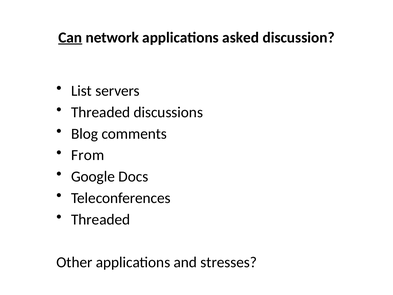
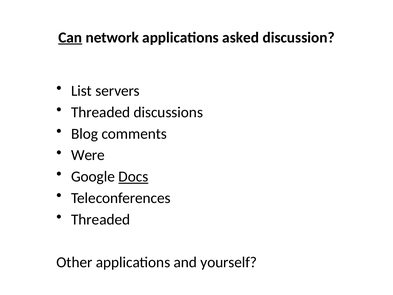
From: From -> Were (88, 155)
Docs underline: none -> present (133, 176)
stresses: stresses -> yourself (229, 262)
